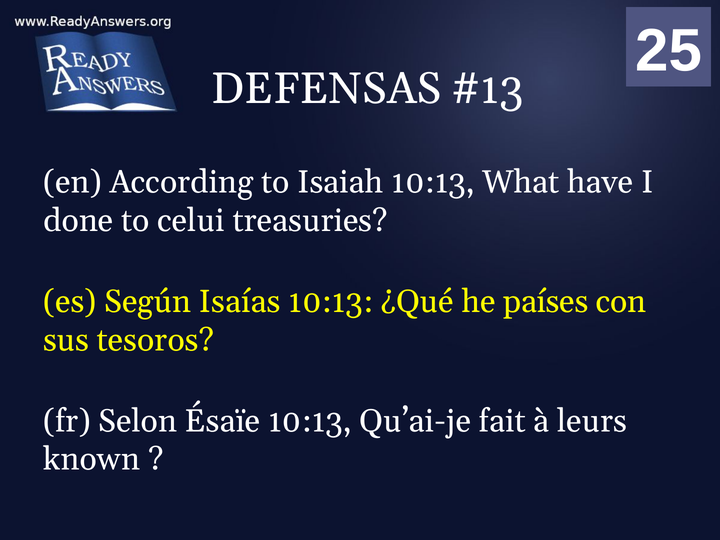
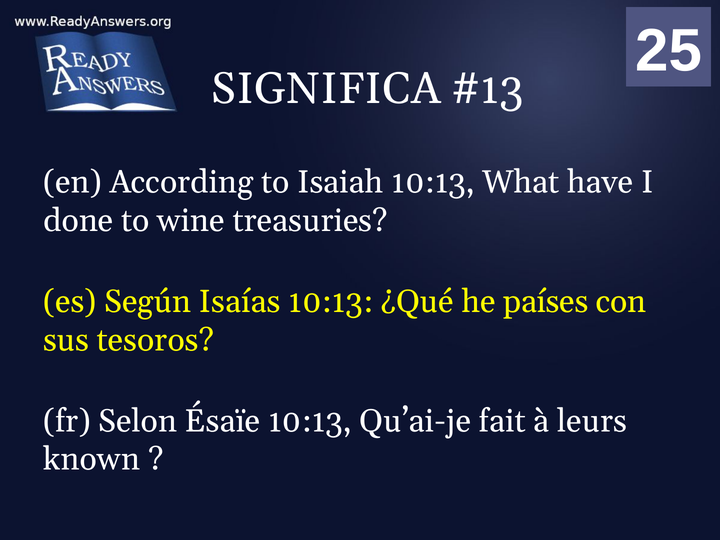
DEFENSAS: DEFENSAS -> SIGNIFICA (326, 89)
celui: celui -> wine (191, 221)
